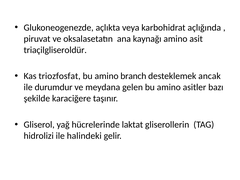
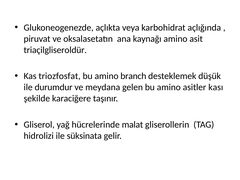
ancak: ancak -> düşük (210, 76)
bazı: bazı -> kası (216, 87)
laktat: laktat -> malat (132, 125)
halindeki: halindeki -> süksinata (84, 136)
